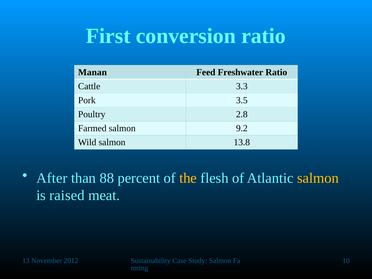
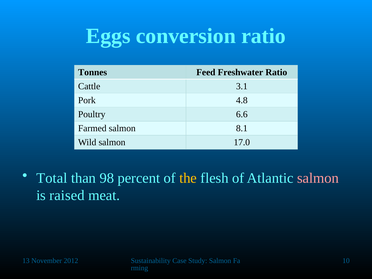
First: First -> Eggs (108, 36)
Manan: Manan -> Tonnes (93, 72)
3.3: 3.3 -> 3.1 (242, 86)
3.5: 3.5 -> 4.8 (242, 100)
2.8: 2.8 -> 6.6 (242, 114)
9.2: 9.2 -> 8.1 (242, 128)
13.8: 13.8 -> 17.0 (242, 142)
After: After -> Total (52, 178)
88: 88 -> 98 (107, 178)
salmon colour: yellow -> pink (318, 178)
